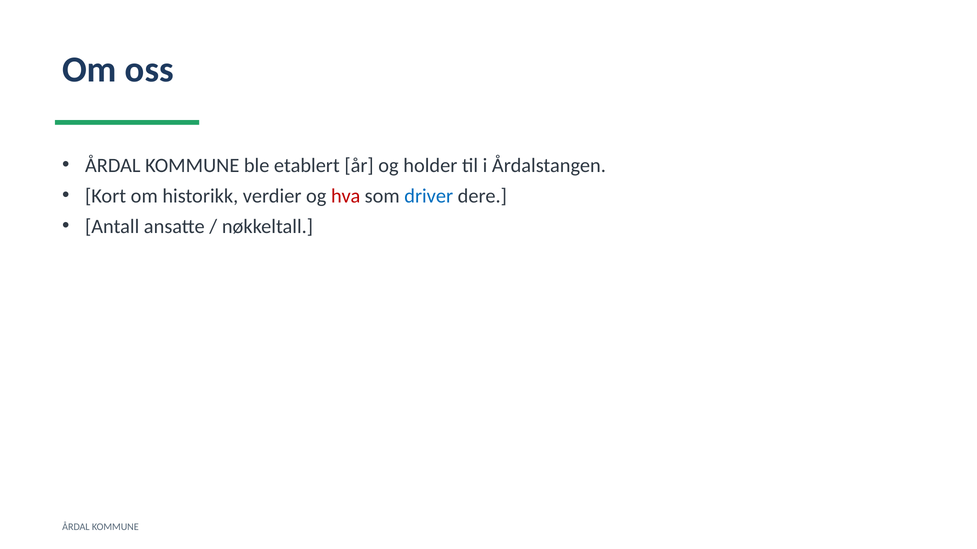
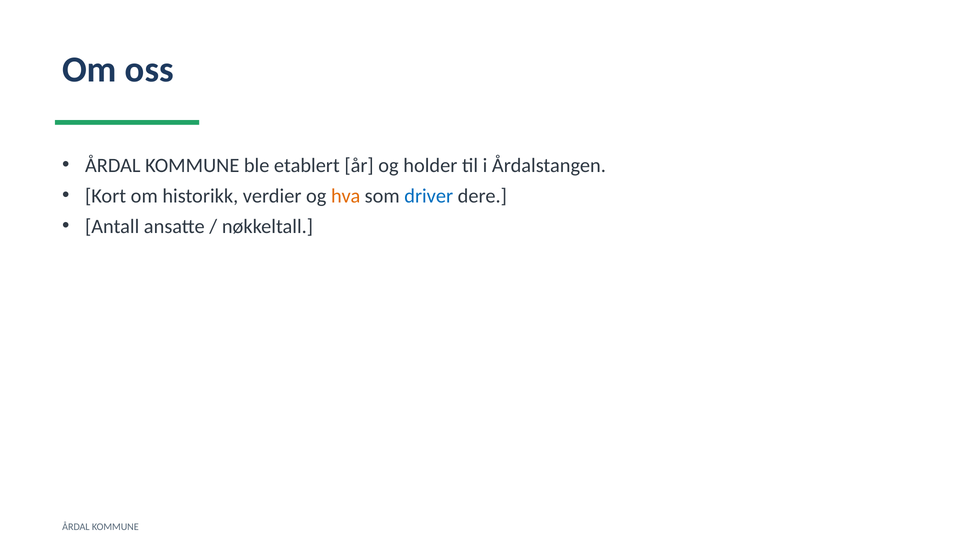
hva colour: red -> orange (346, 196)
